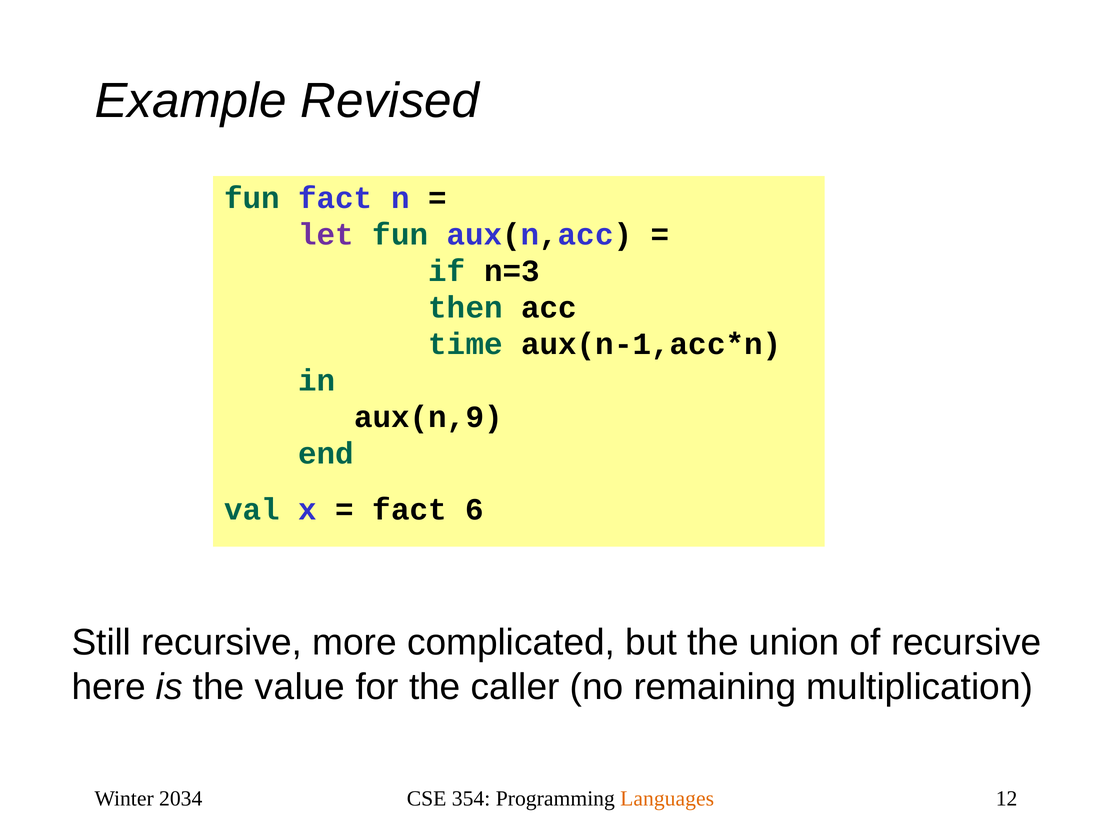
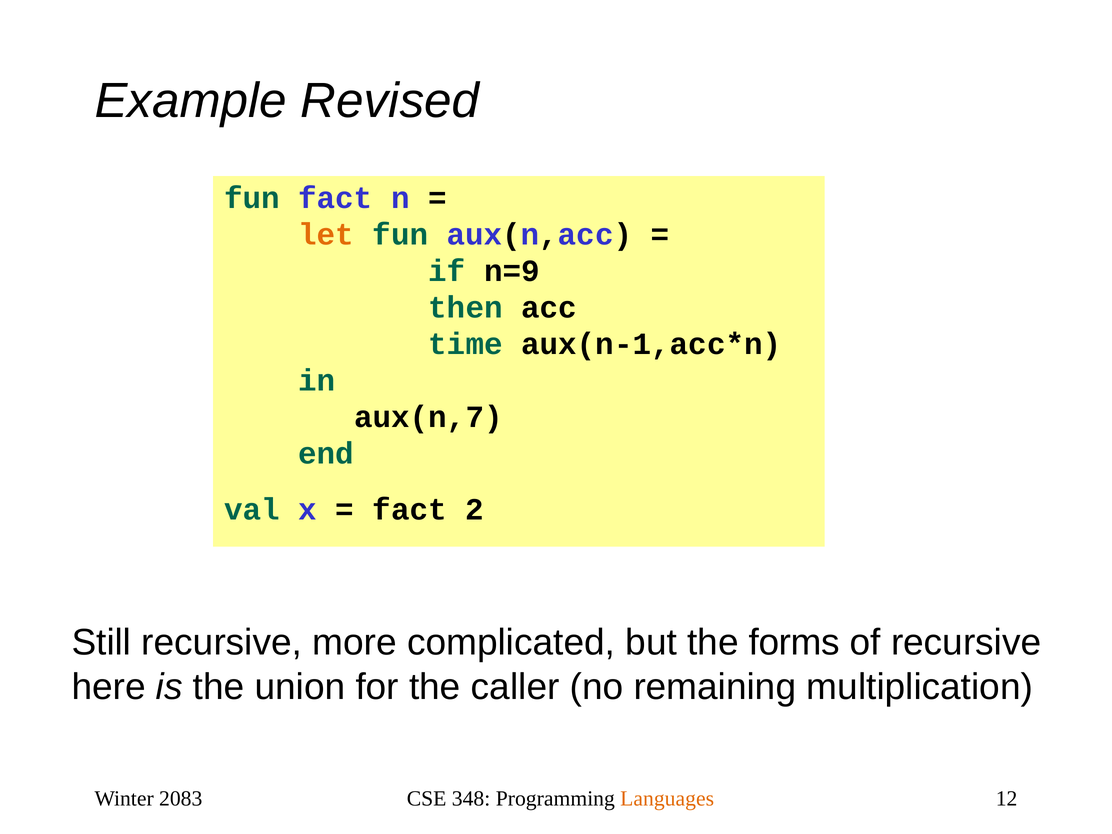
let colour: purple -> orange (326, 235)
n=3: n=3 -> n=9 (512, 271)
aux(n,9: aux(n,9 -> aux(n,7 (428, 417)
6: 6 -> 2 (475, 510)
union: union -> forms (794, 643)
value: value -> union (300, 687)
2034: 2034 -> 2083 (181, 798)
354: 354 -> 348 (471, 798)
